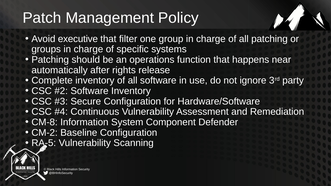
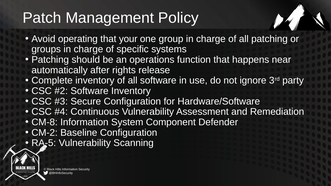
executive: executive -> operating (78, 39)
filter: filter -> your (128, 39)
